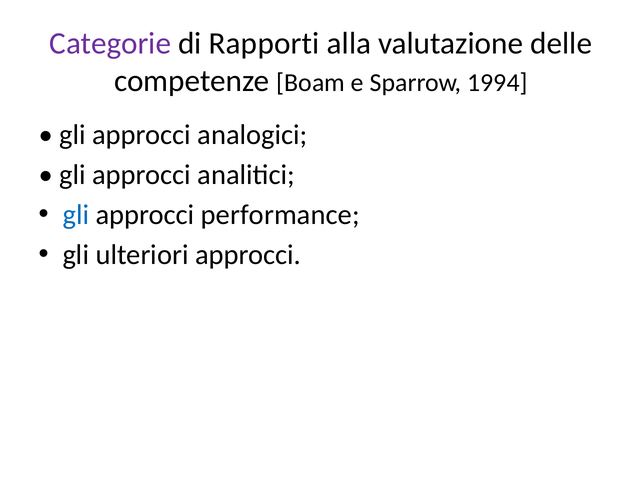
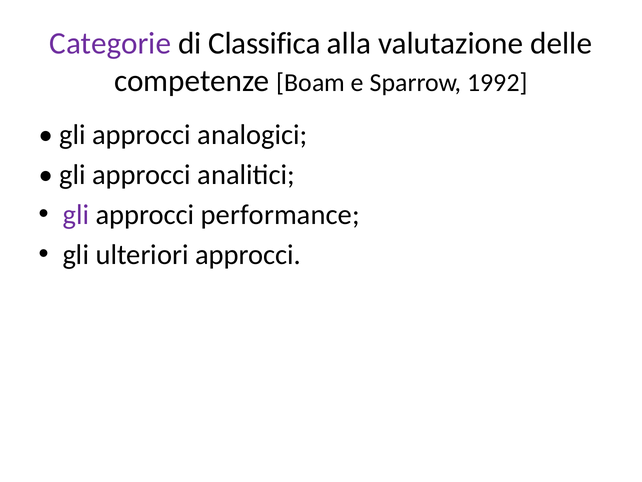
Rapporti: Rapporti -> Classifica (264, 43)
1994: 1994 -> 1992 (497, 83)
gli colour: blue -> purple (76, 215)
